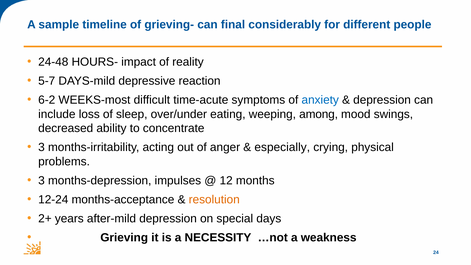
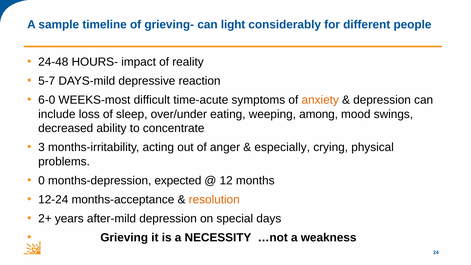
final: final -> light (233, 25)
6-2: 6-2 -> 6-0 (47, 100)
anxiety colour: blue -> orange (320, 100)
3: 3 -> 0 (42, 180)
impulses: impulses -> expected (178, 180)
